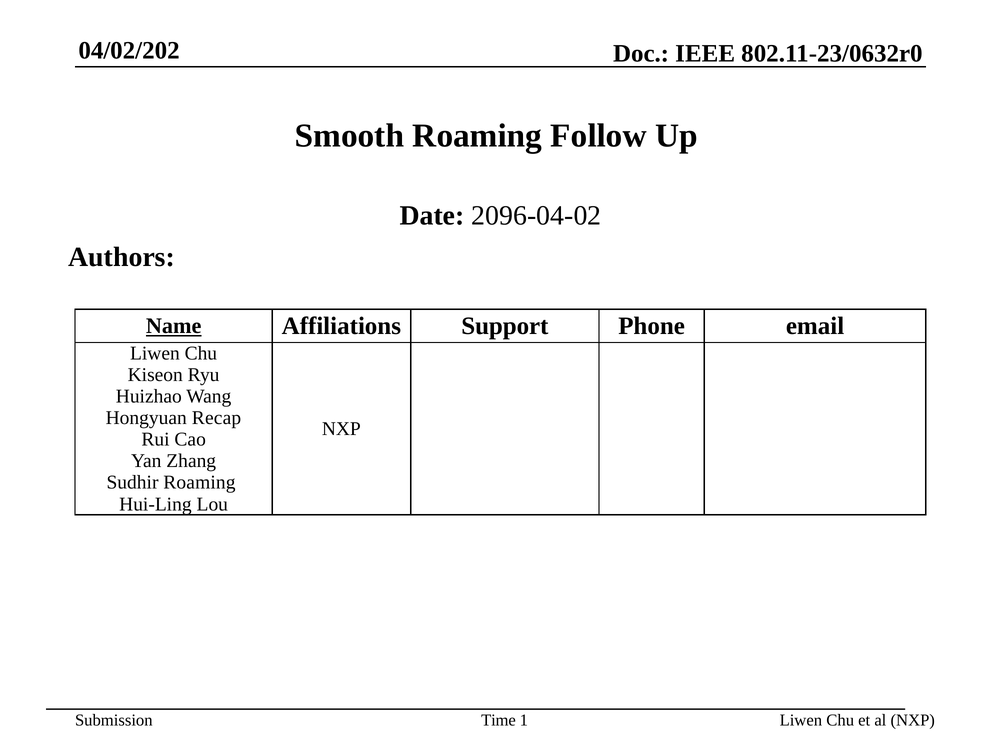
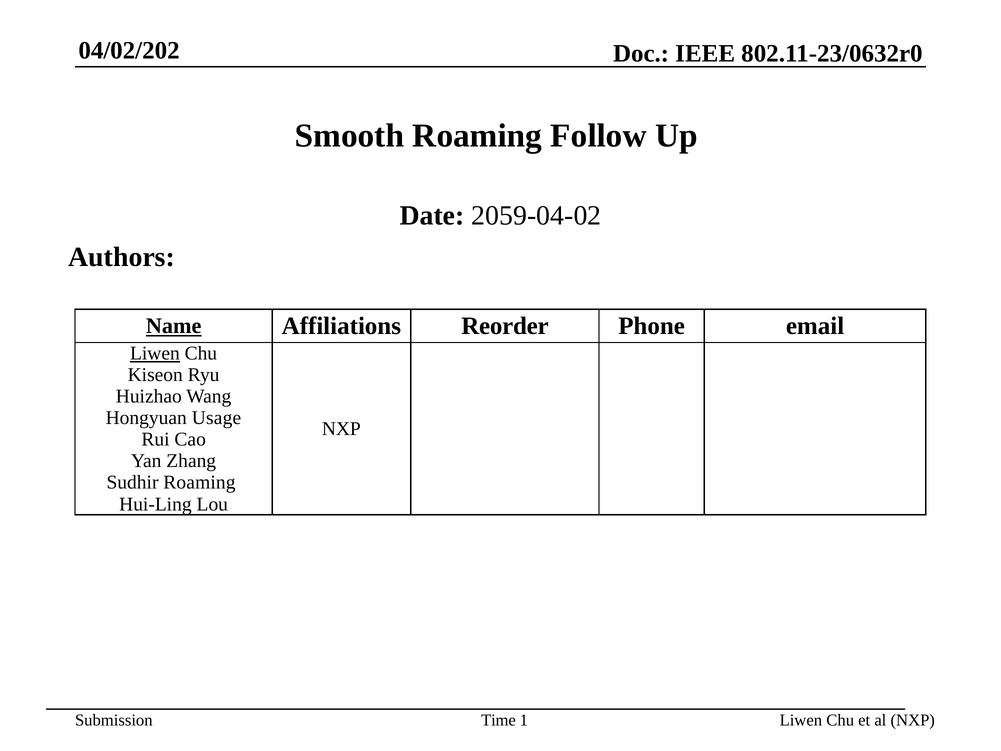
2096-04-02: 2096-04-02 -> 2059-04-02 (536, 216)
Support: Support -> Reorder (505, 326)
Liwen underline: none -> present (155, 353)
Recap: Recap -> Usage (217, 418)
